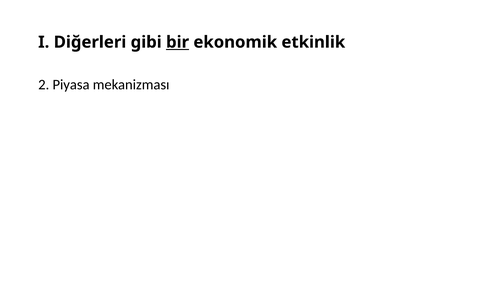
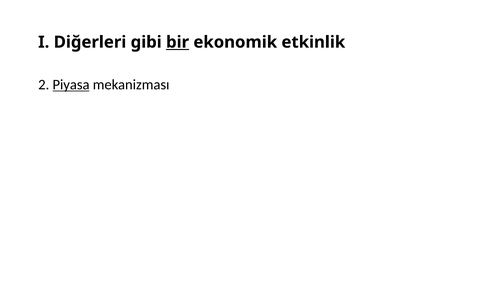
Piyasa underline: none -> present (71, 85)
